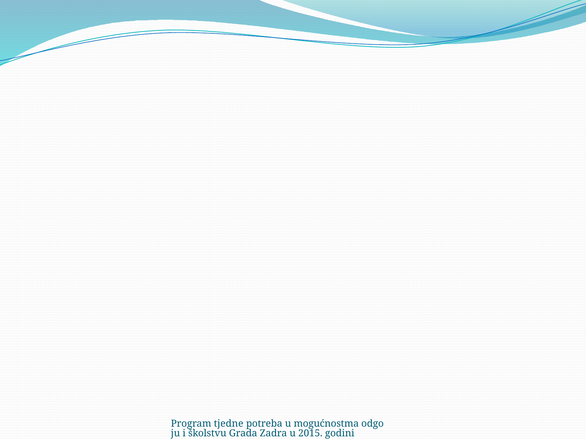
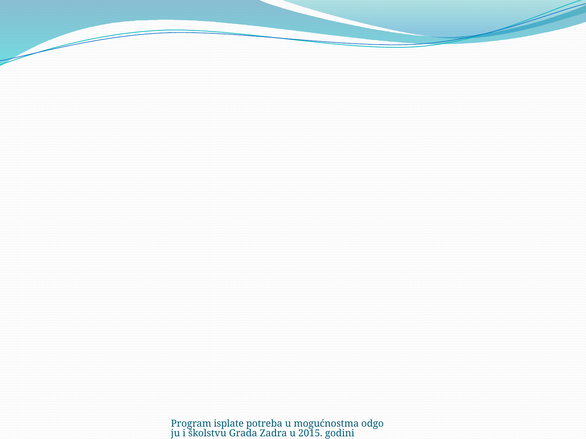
tjedne: tjedne -> isplate (229, 424)
